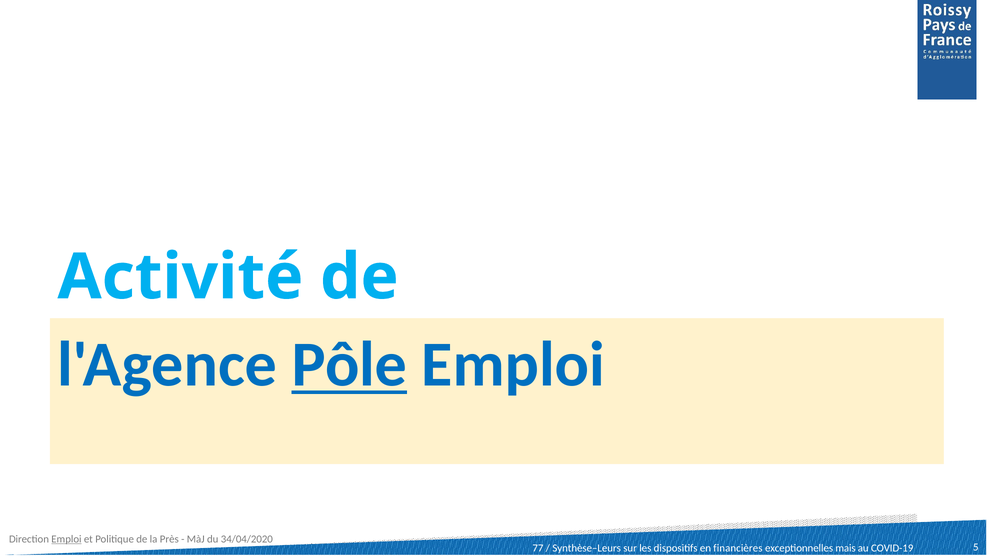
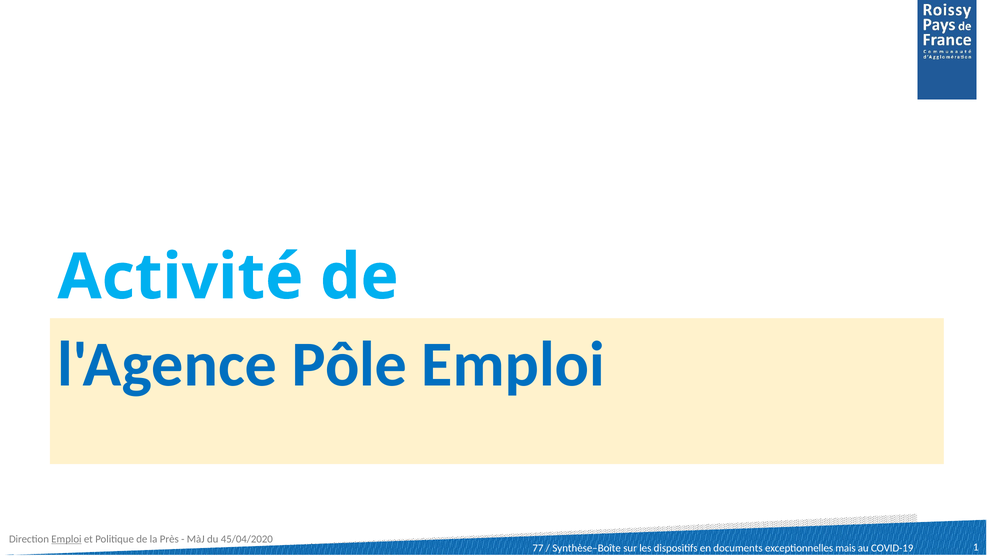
Pôle underline: present -> none (349, 365)
34/04/2020: 34/04/2020 -> 45/04/2020 (247, 539)
Synthèse–Leurs: Synthèse–Leurs -> Synthèse–Boîte (587, 548)
financières: financières -> documents (738, 548)
5: 5 -> 1 (976, 547)
